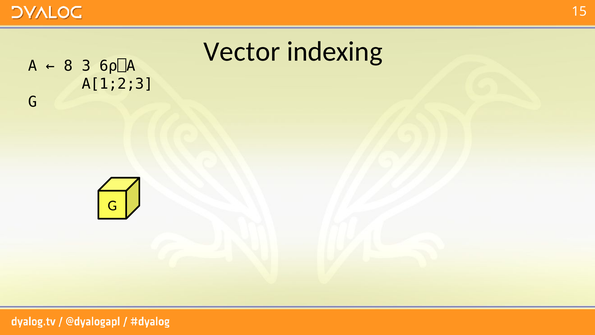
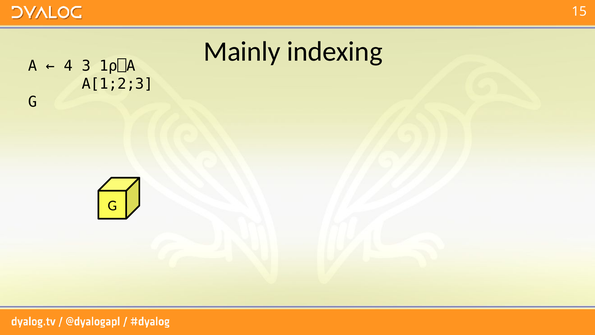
Vector: Vector -> Mainly (242, 51)
8: 8 -> 4 (68, 66)
6⍴⎕A: 6⍴⎕A -> 1⍴⎕A (118, 66)
